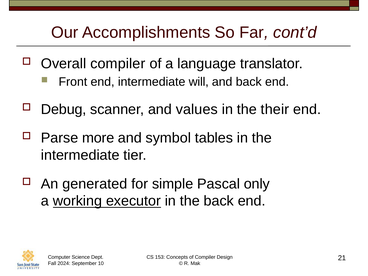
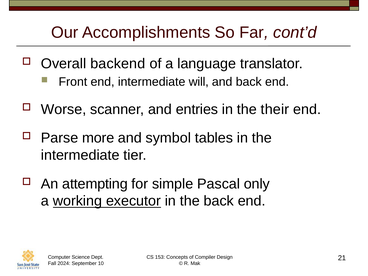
Overall compiler: compiler -> backend (118, 64)
Debug: Debug -> Worse (64, 109)
values: values -> entries (197, 109)
generated: generated -> attempting (95, 184)
